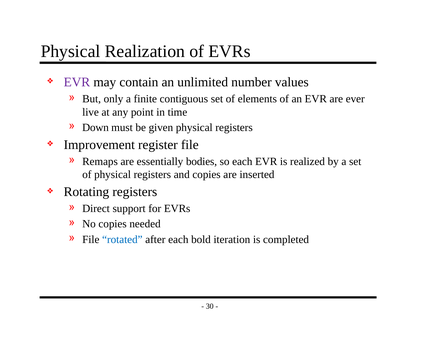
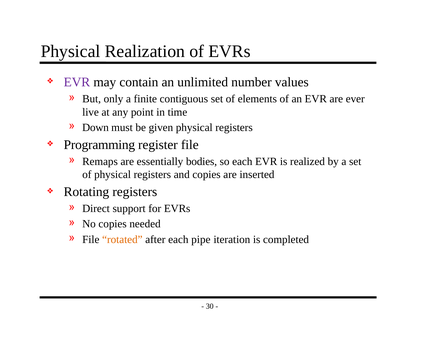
Improvement: Improvement -> Programming (99, 145)
rotated colour: blue -> orange (122, 239)
bold: bold -> pipe (201, 239)
